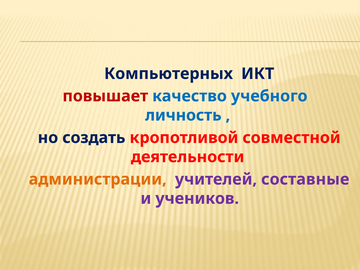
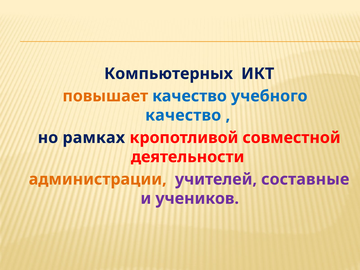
повышает colour: red -> orange (105, 96)
личность: личность -> качество (183, 115)
создать: создать -> рамках (94, 138)
